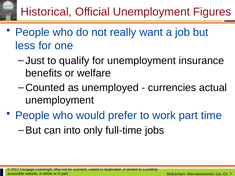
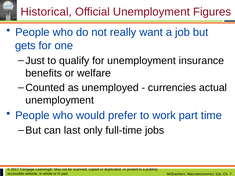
less: less -> gets (25, 46)
into: into -> last (72, 131)
